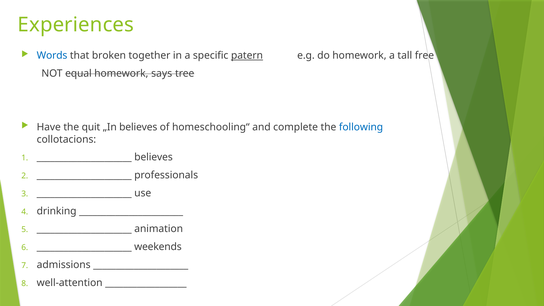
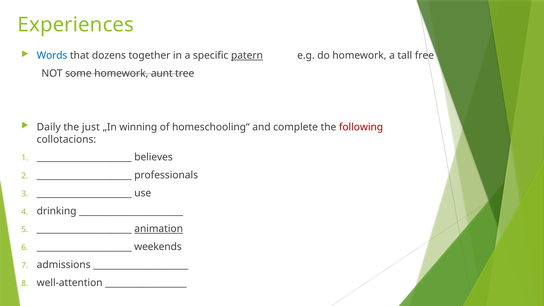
broken: broken -> dozens (109, 56)
equal: equal -> some (78, 73)
says: says -> aunt (162, 73)
Have: Have -> Daily (49, 127)
quit: quit -> just (91, 127)
„In believes: believes -> winning (138, 127)
following colour: blue -> red (361, 127)
animation underline: none -> present (159, 229)
